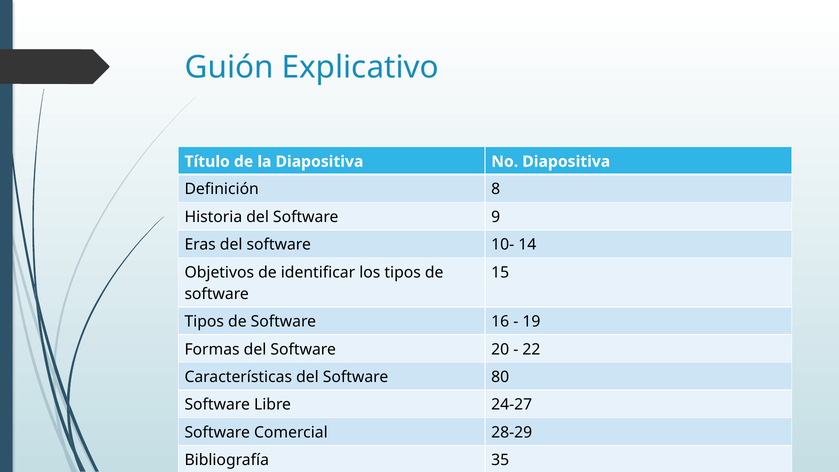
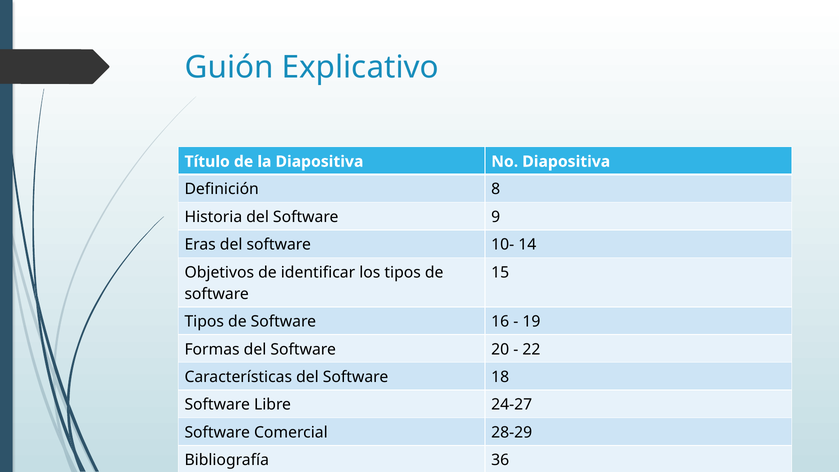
80: 80 -> 18 (500, 377)
35: 35 -> 36 (500, 460)
